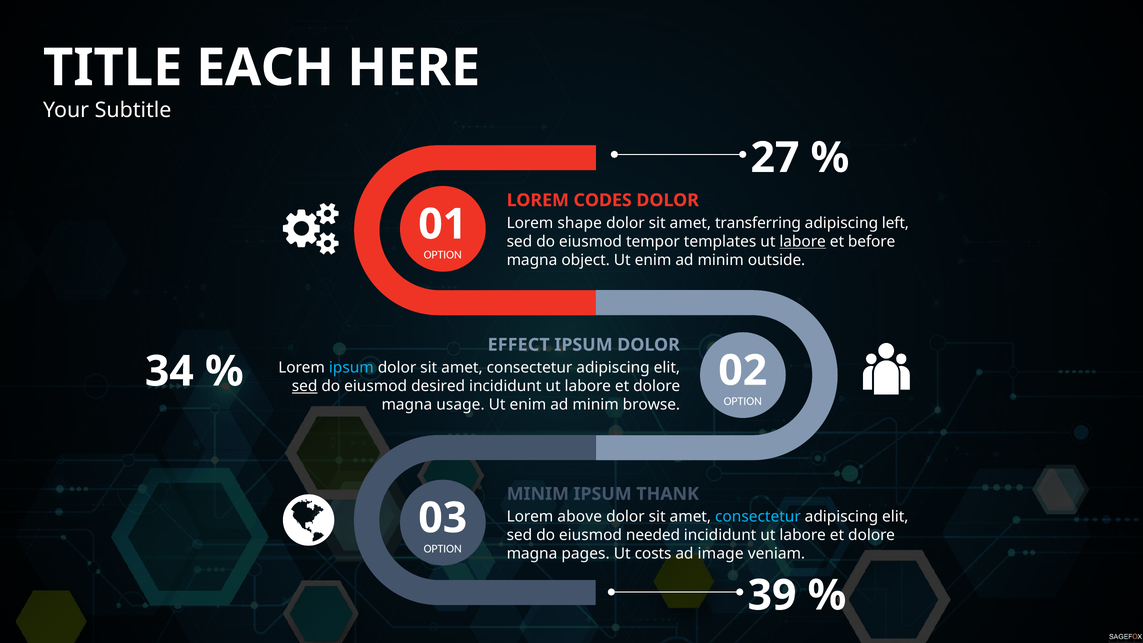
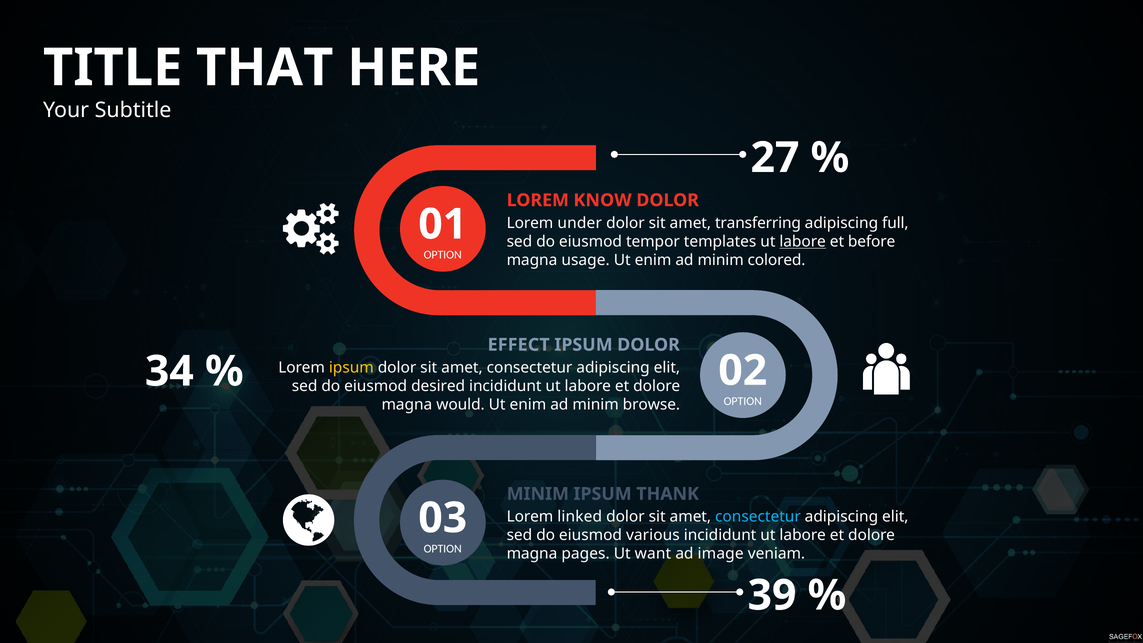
EACH: EACH -> THAT (265, 68)
CODES: CODES -> KNOW (603, 200)
shape: shape -> under (580, 223)
left: left -> full (895, 223)
object: object -> usage (586, 260)
outside: outside -> colored (777, 260)
ipsum colour: light blue -> yellow (351, 368)
sed underline: present -> none (305, 386)
usage: usage -> would (461, 405)
above: above -> linked (580, 517)
needed: needed -> various (653, 535)
costs: costs -> want (653, 554)
